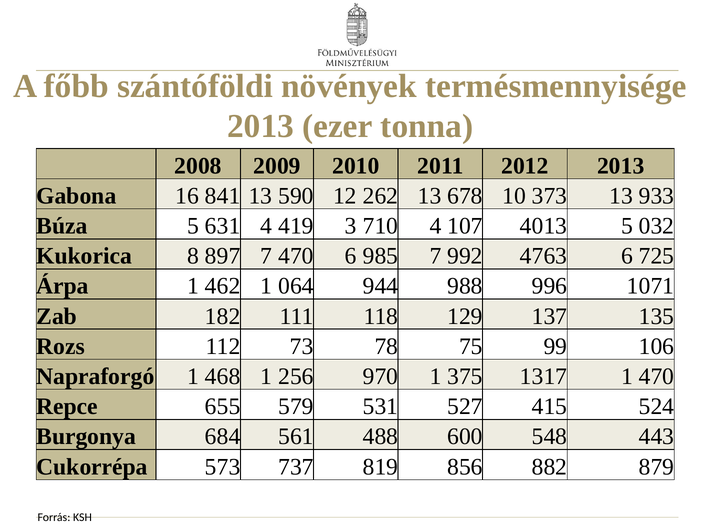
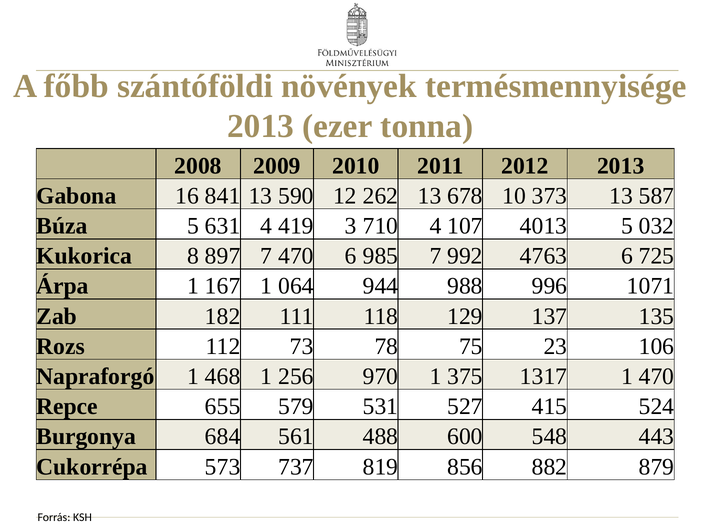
933: 933 -> 587 (657, 196)
462: 462 -> 167 (223, 286)
99: 99 -> 23 (555, 346)
